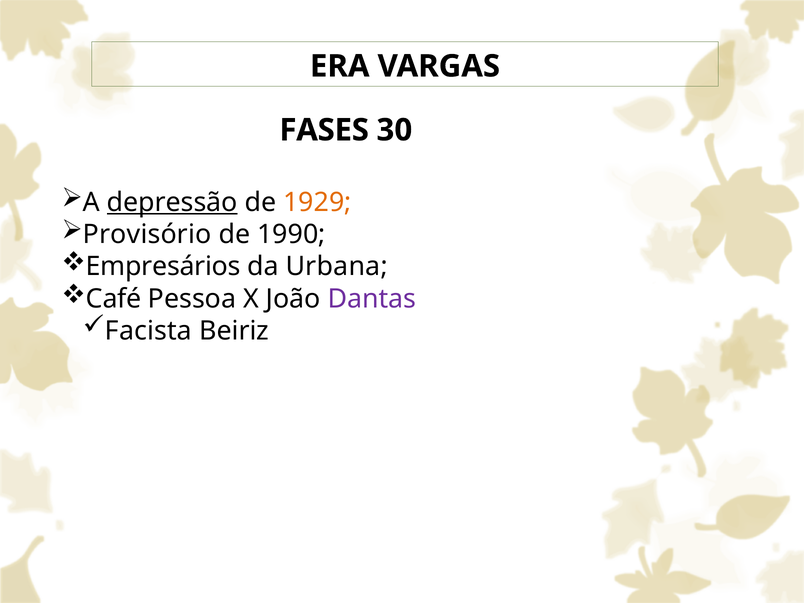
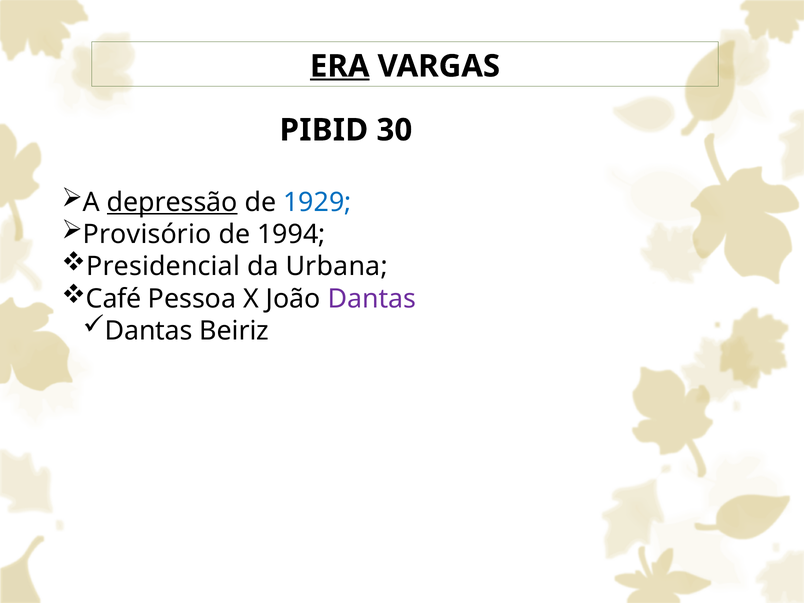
ERA underline: none -> present (340, 66)
FASES: FASES -> PIBID (324, 130)
1929 colour: orange -> blue (317, 202)
1990: 1990 -> 1994 (291, 234)
Empresários: Empresários -> Presidencial (163, 267)
Facista: Facista -> Dantas (149, 331)
